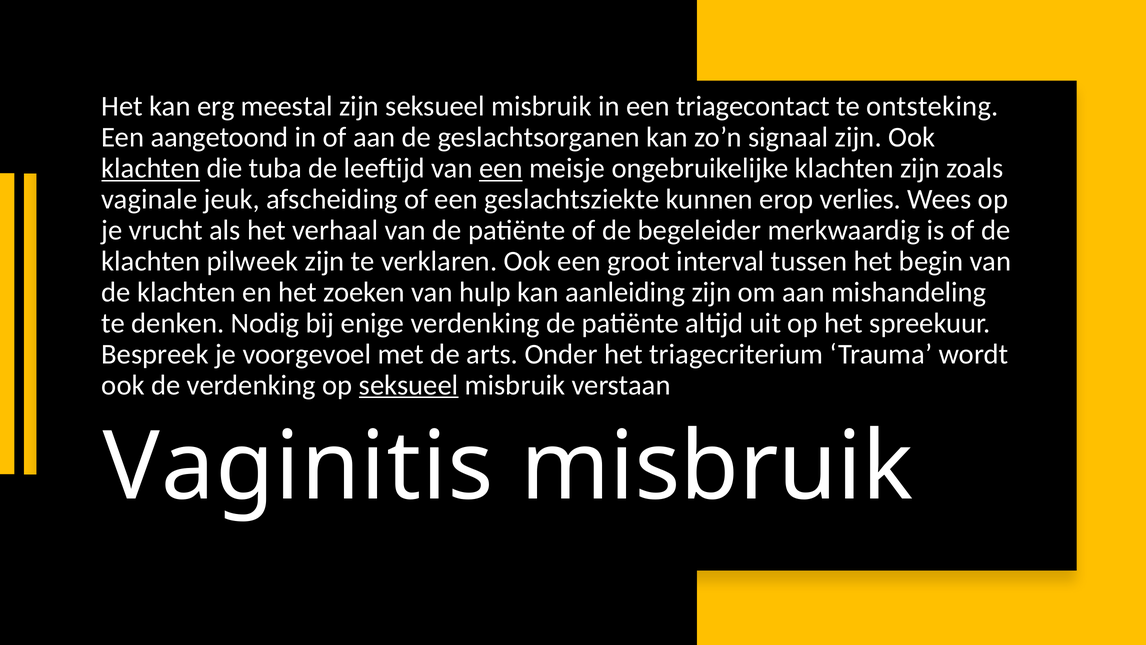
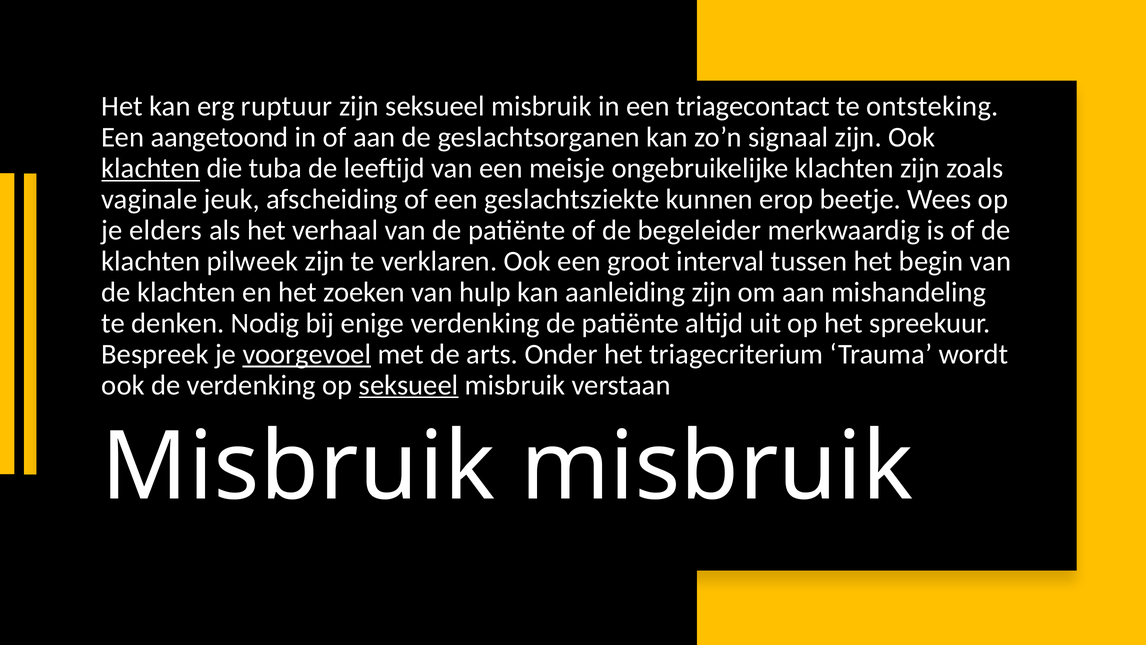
meestal: meestal -> ruptuur (287, 106)
een underline: present -> none (501, 168)
verlies: verlies -> beetje (860, 199)
vrucht: vrucht -> elders (166, 230)
voorgevoel underline: none -> present (307, 354)
Vaginitis: Vaginitis -> Misbruik (298, 467)
